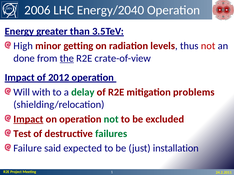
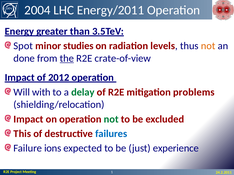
2006: 2006 -> 2004 (37, 10)
Energy/2040: Energy/2040 -> Energy/2011 (111, 10)
High: High -> Spot (23, 46)
getting: getting -> studies (78, 46)
not colour: red -> orange (208, 46)
Impact underline: present -> none (28, 119)
Test: Test -> This (22, 134)
failures colour: green -> blue (111, 134)
said: said -> ions (53, 149)
installation: installation -> experience (176, 149)
